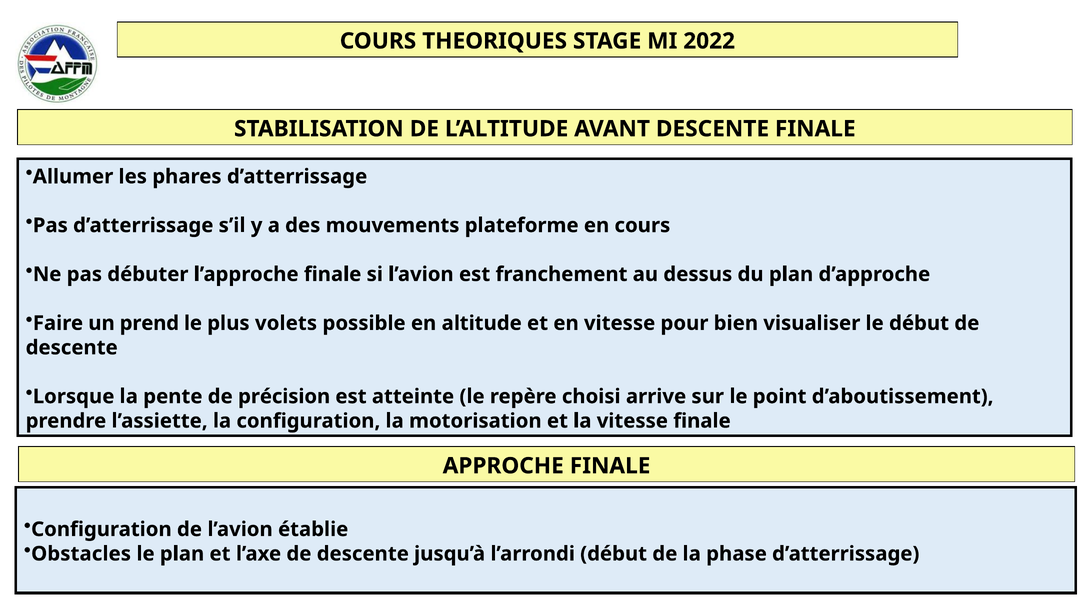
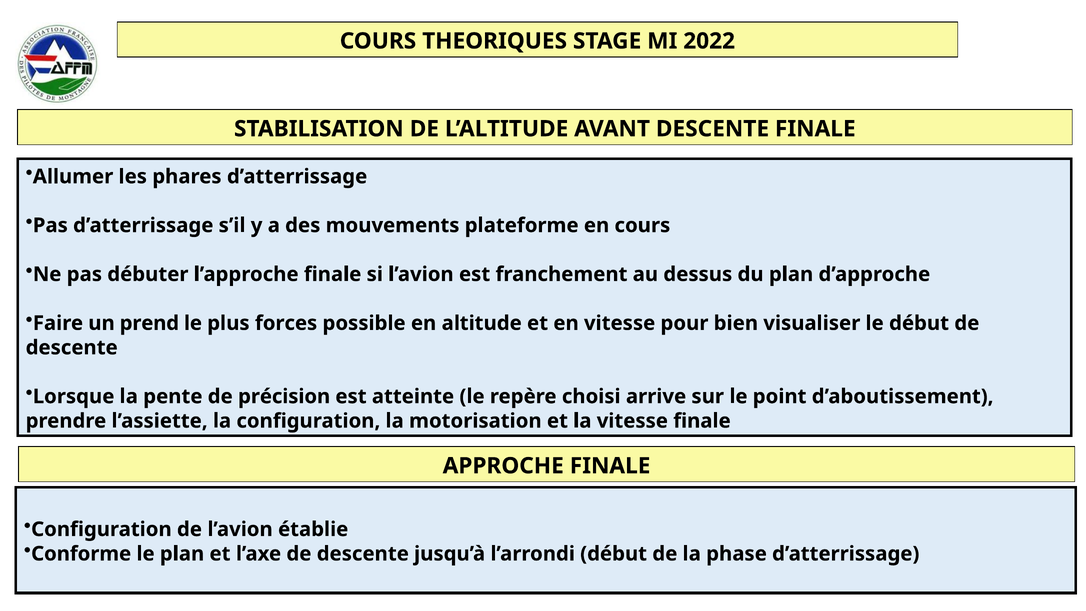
volets: volets -> forces (286, 323)
Obstacles: Obstacles -> Conforme (81, 554)
